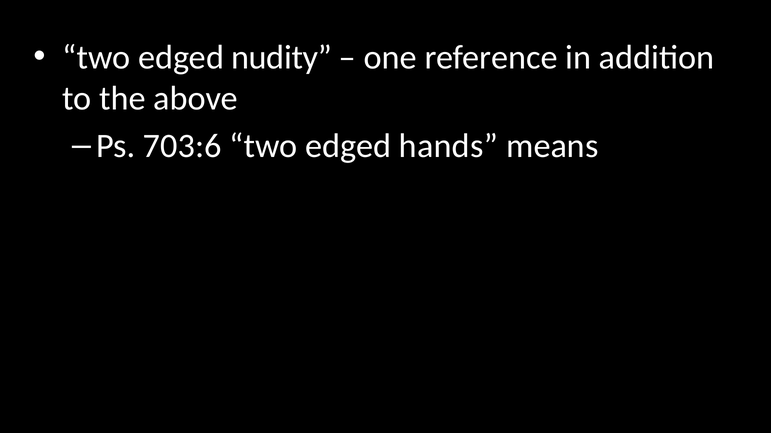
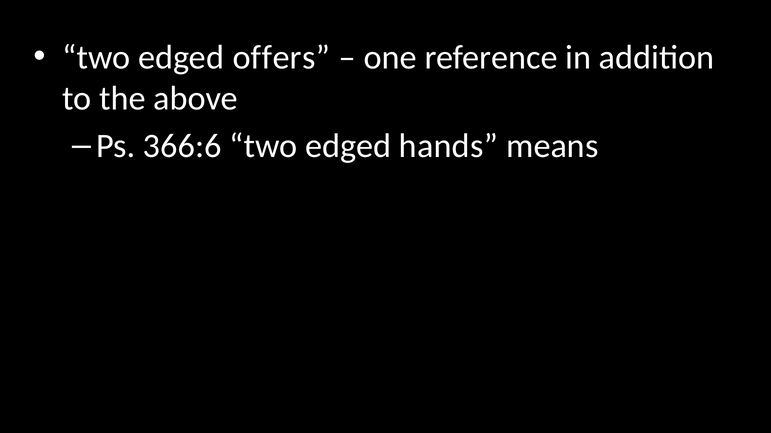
nudity: nudity -> offers (281, 57)
703:6: 703:6 -> 366:6 (182, 146)
